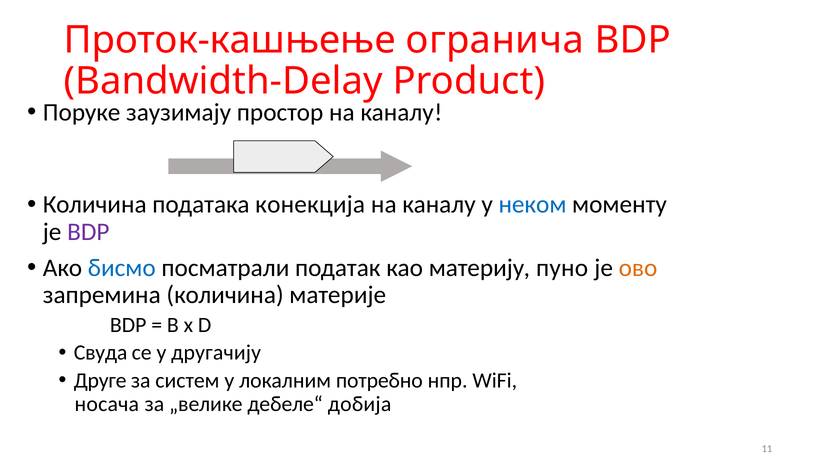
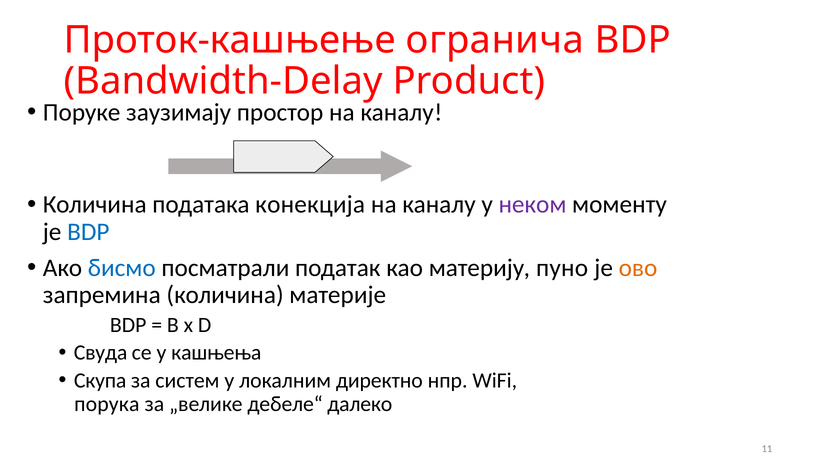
неком colour: blue -> purple (532, 205)
BDP colour: purple -> blue (88, 232)
другачију: другачију -> кашњења (216, 353)
Друге: Друге -> Скупа (100, 381)
потребно: потребно -> директно (379, 381)
носача: носача -> порука (107, 404)
добија: добија -> далеко (360, 404)
